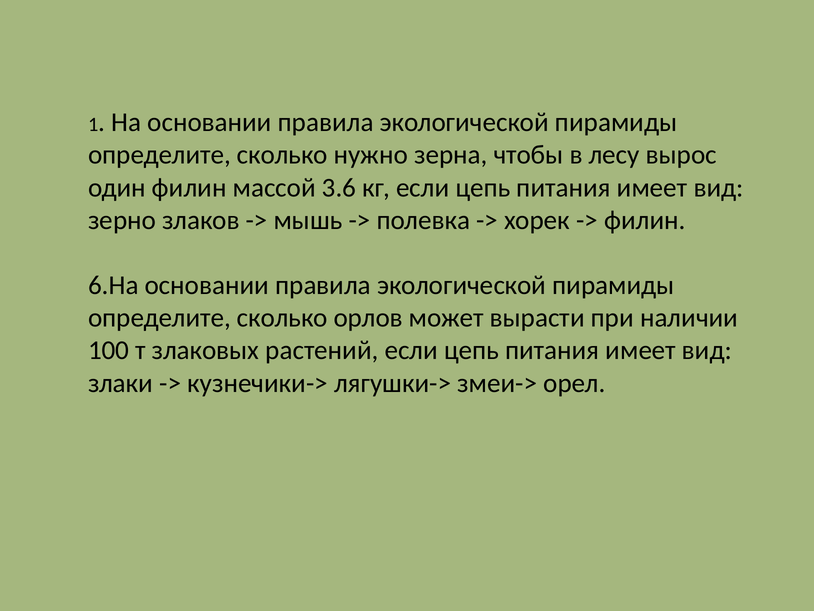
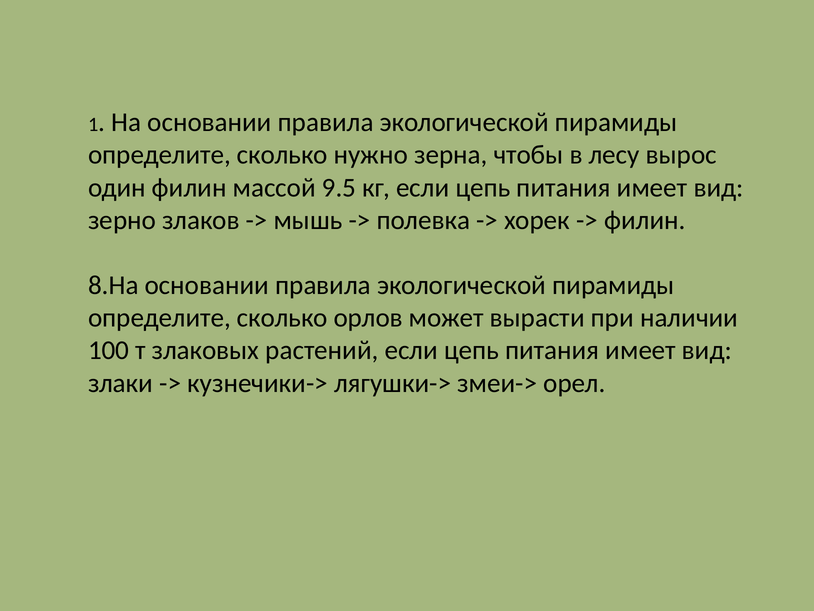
3.6: 3.6 -> 9.5 (339, 187)
6.На: 6.На -> 8.На (113, 285)
